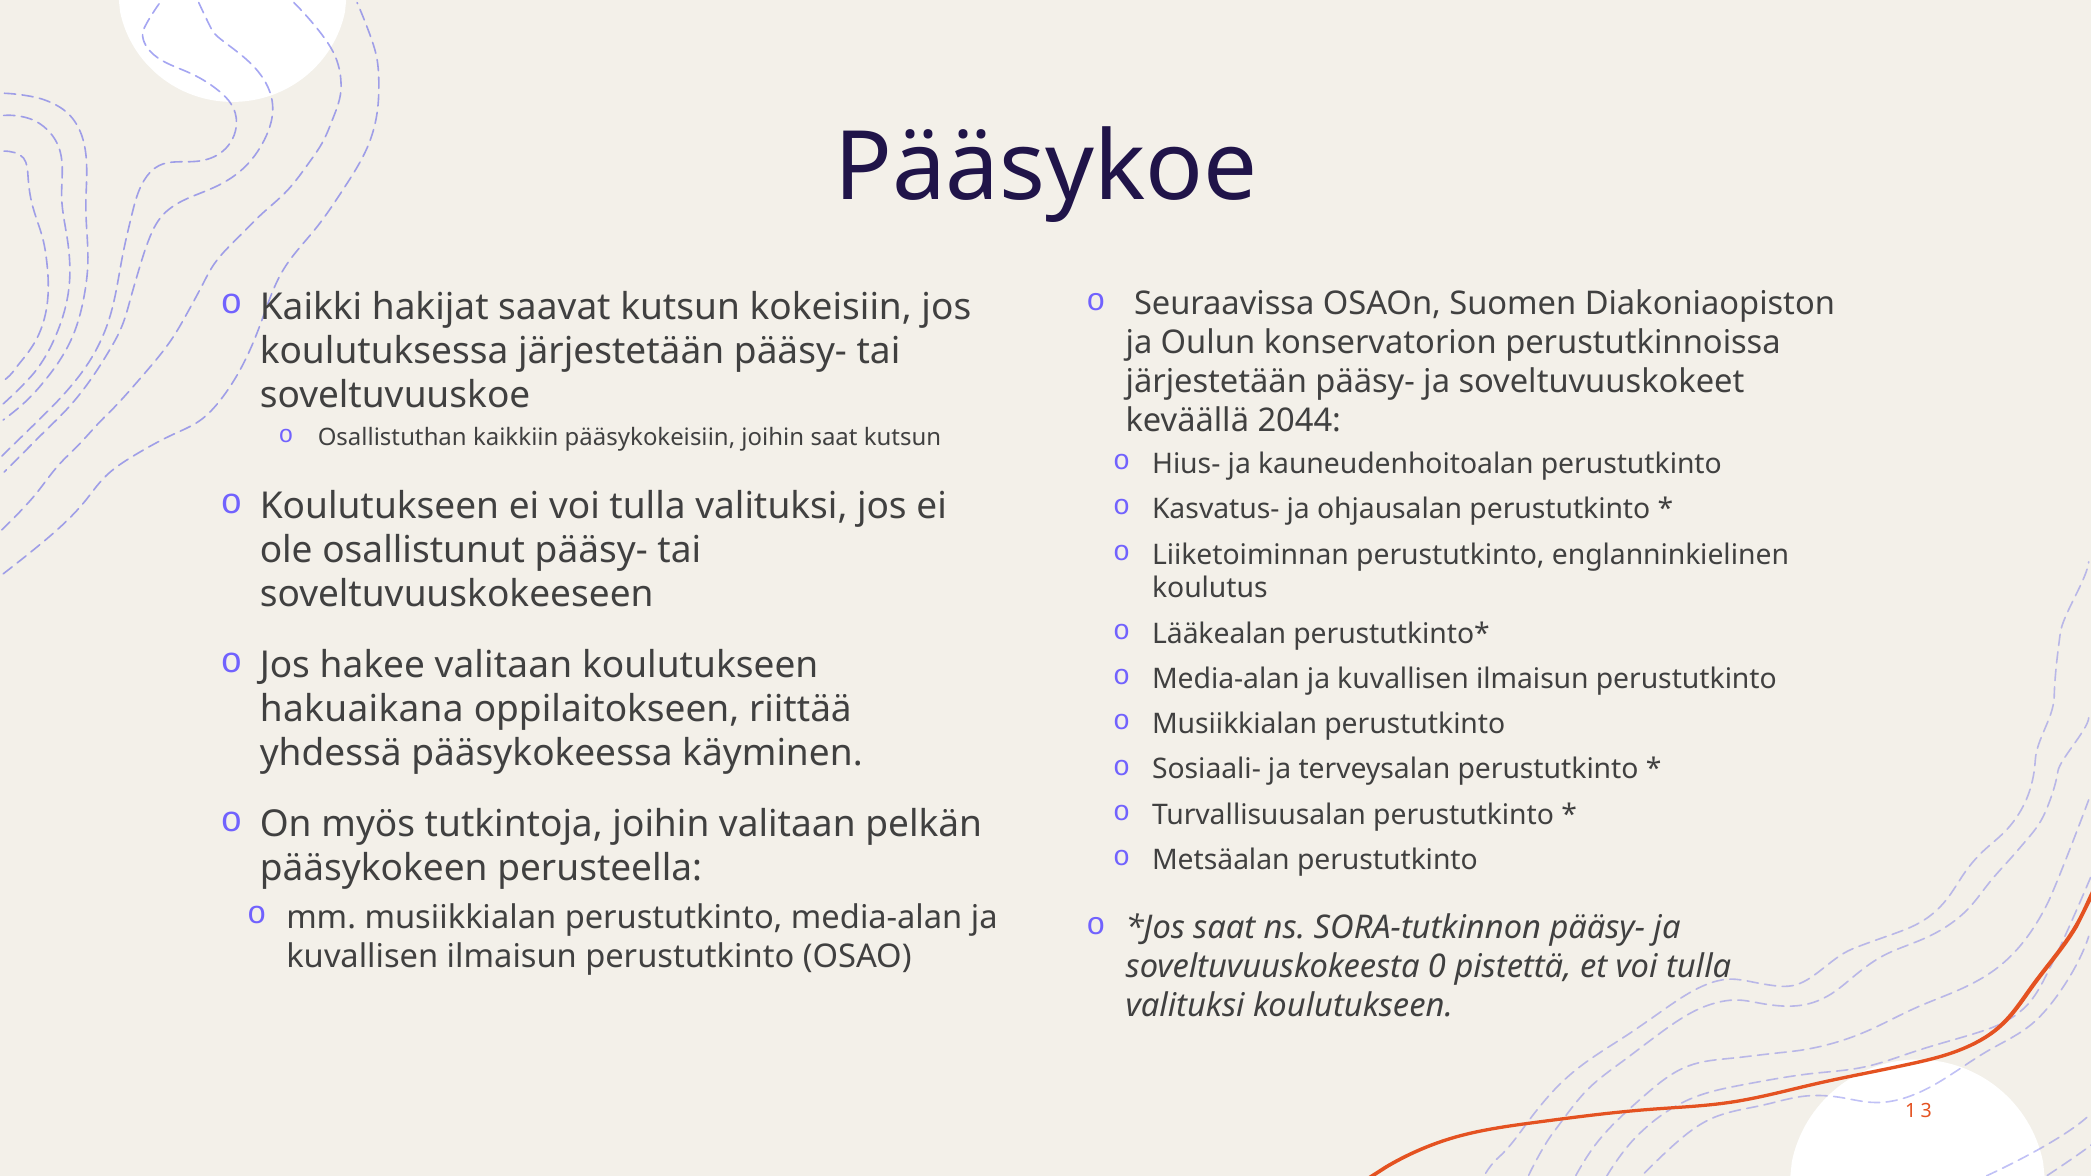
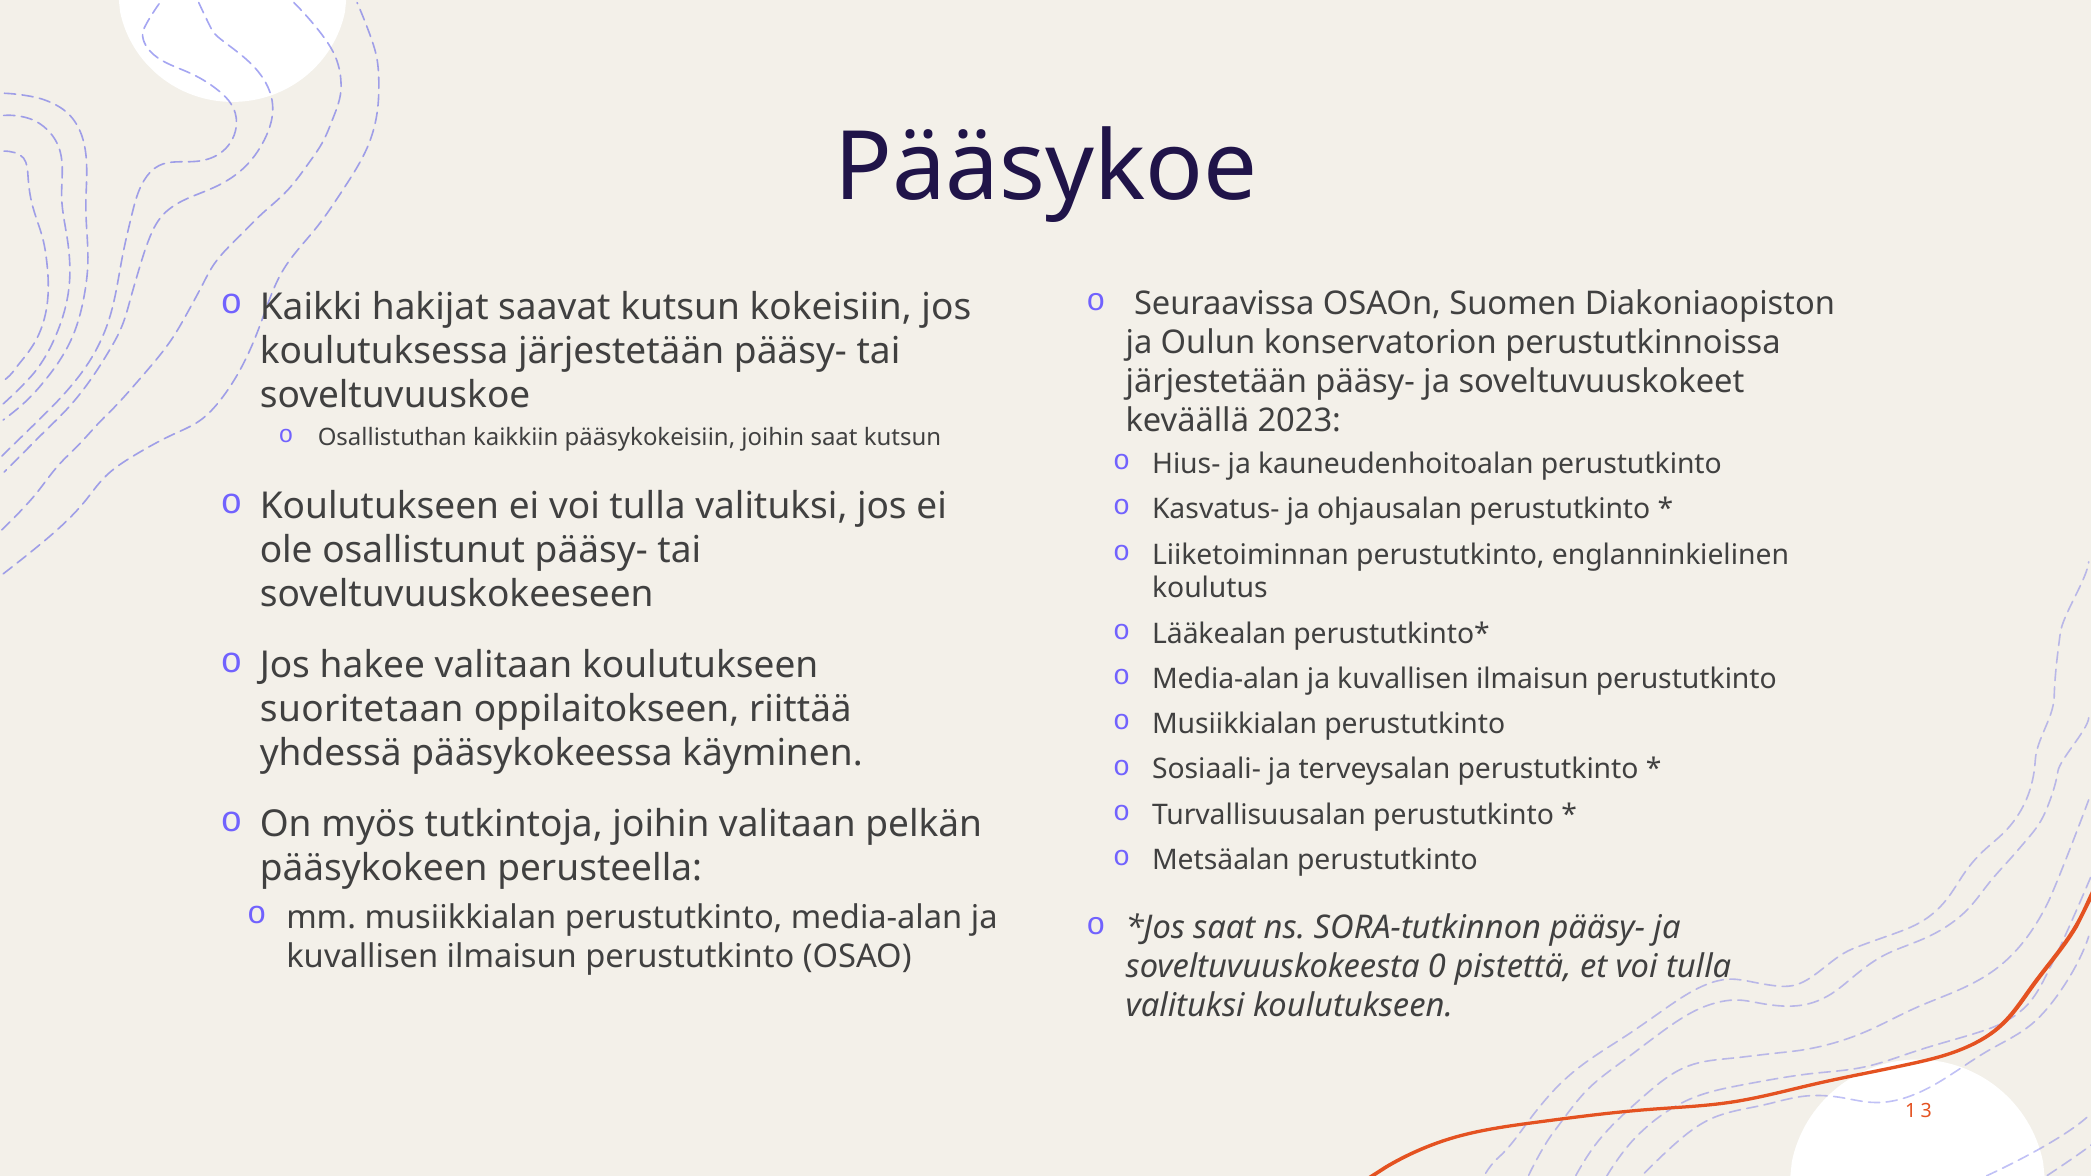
2044: 2044 -> 2023 (1299, 420)
hakuaikana: hakuaikana -> suoritetaan (362, 710)
